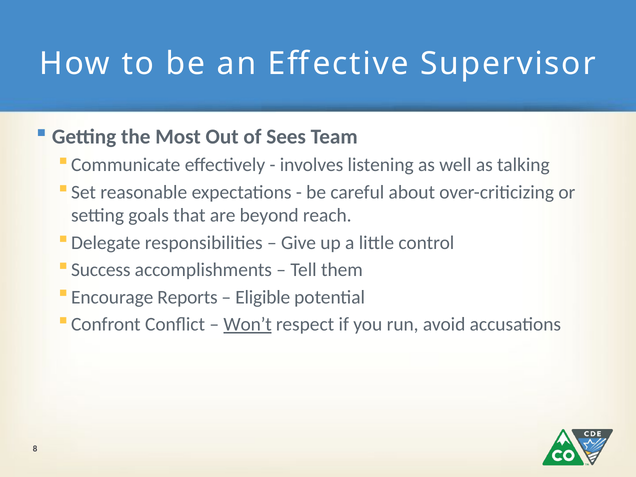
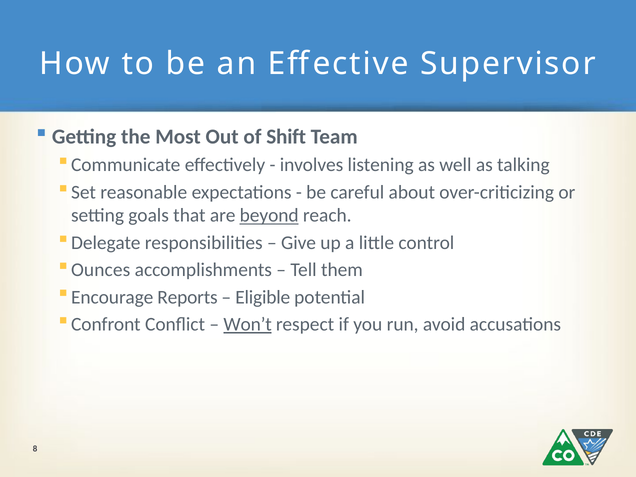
Sees: Sees -> Shift (286, 137)
beyond underline: none -> present (269, 216)
Success: Success -> Ounces (101, 270)
